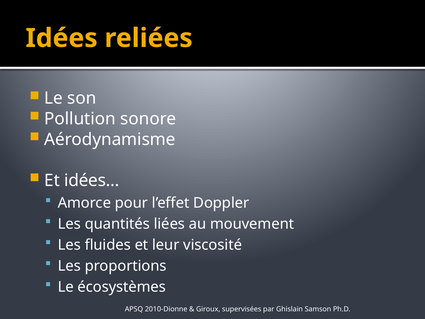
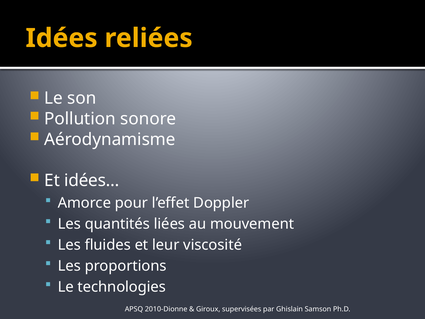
écosystèmes: écosystèmes -> technologies (122, 287)
